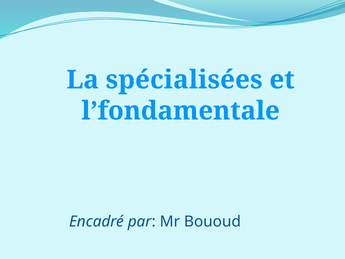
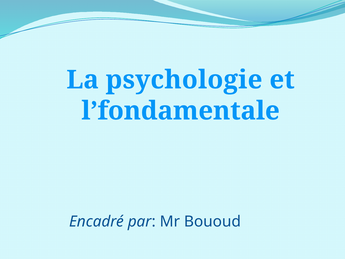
spécialisées: spécialisées -> psychologie (184, 80)
